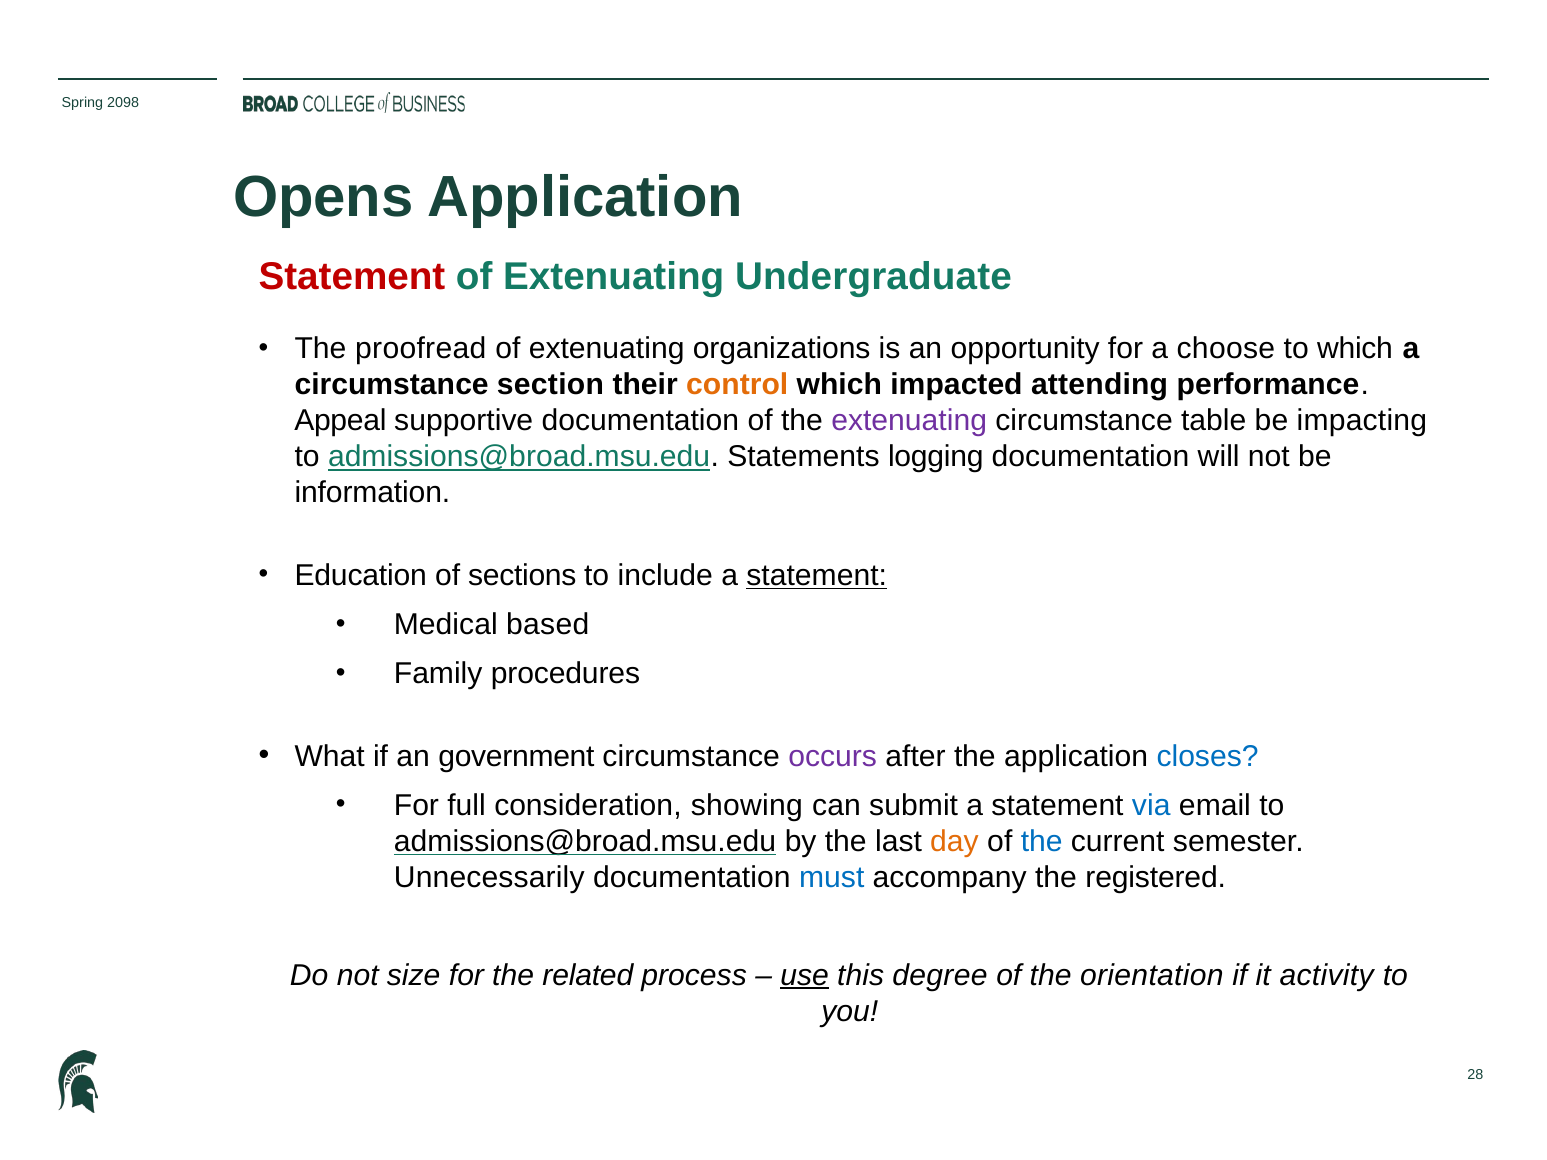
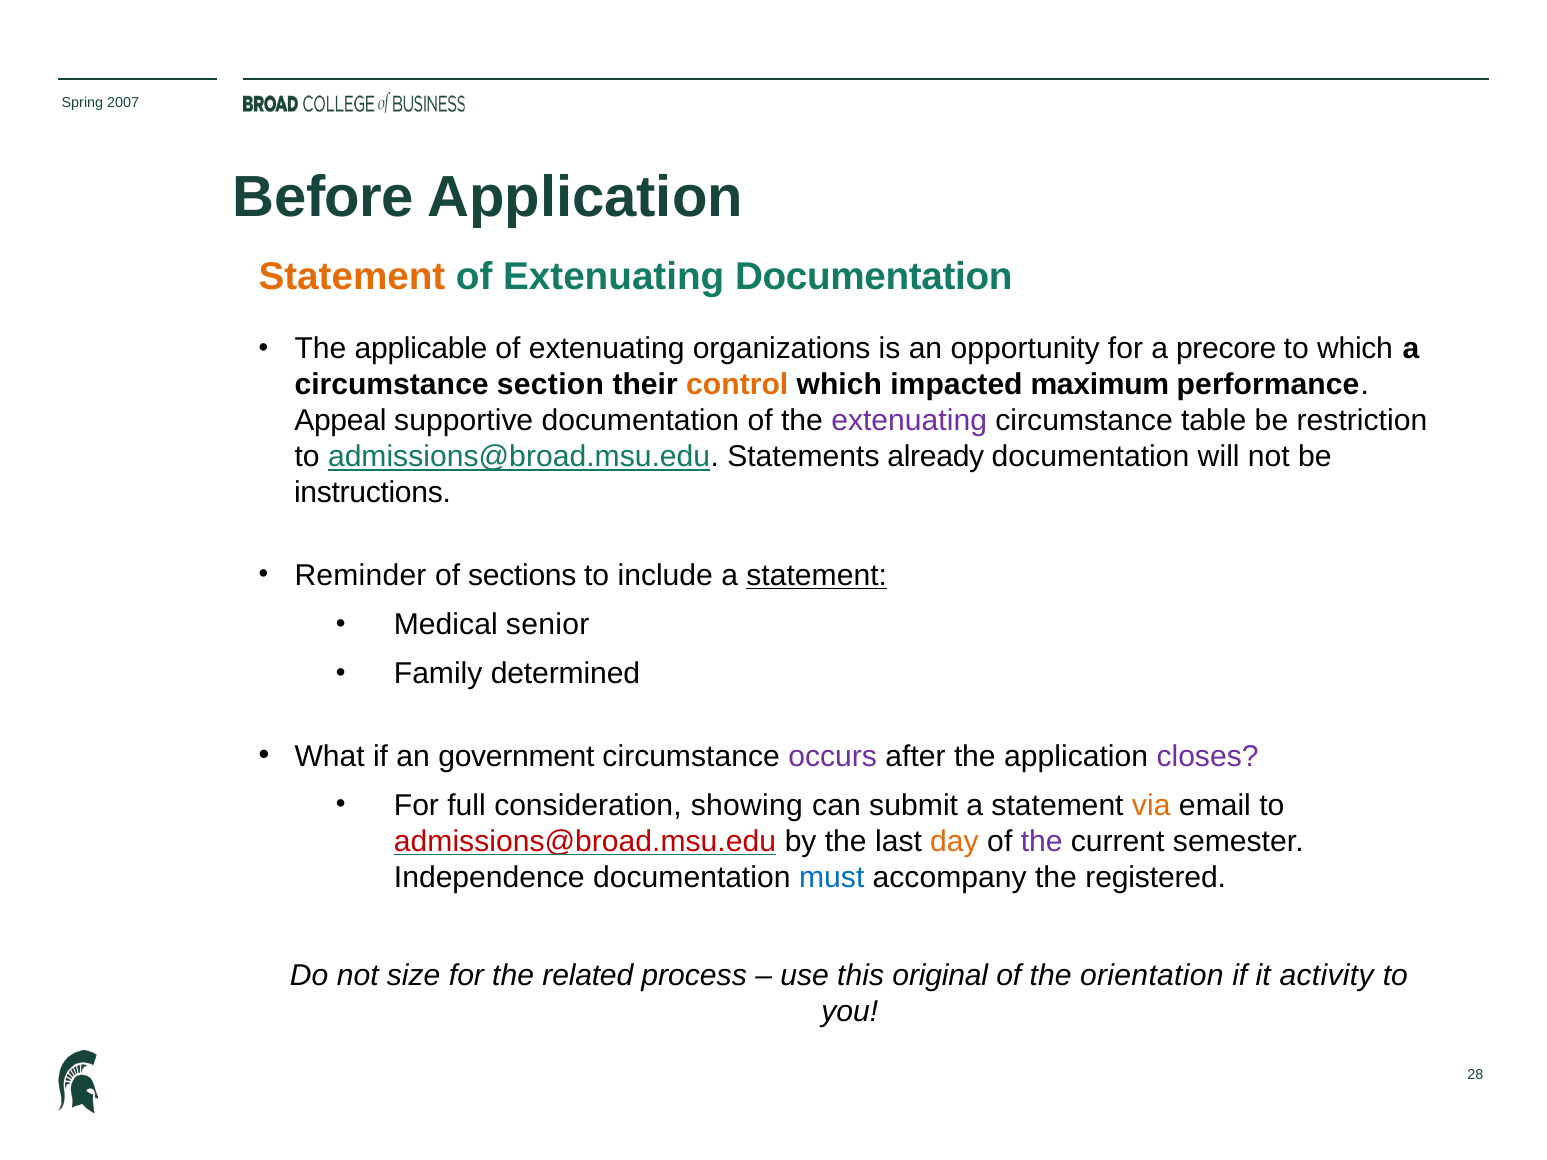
2098: 2098 -> 2007 (123, 103)
Opens: Opens -> Before (323, 197)
Statement colour: red -> orange (352, 277)
Extenuating Undergraduate: Undergraduate -> Documentation (874, 277)
proofread: proofread -> applicable (421, 349)
choose: choose -> precore (1226, 349)
attending: attending -> maximum (1100, 385)
impacting: impacting -> restriction (1362, 421)
logging: logging -> already (936, 457)
information: information -> instructions (372, 493)
Education: Education -> Reminder (361, 576)
based: based -> senior (548, 625)
procedures: procedures -> determined (565, 674)
closes colour: blue -> purple (1208, 756)
via colour: blue -> orange (1151, 805)
admissions@broad.msu.edu colour: black -> red (585, 841)
the colour: blue -> purple (1042, 841)
Unnecessarily: Unnecessarily -> Independence (489, 878)
use underline: present -> none (805, 976)
degree: degree -> original (940, 976)
